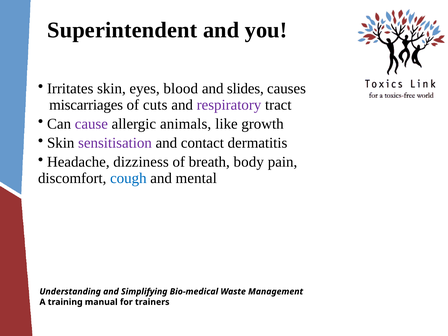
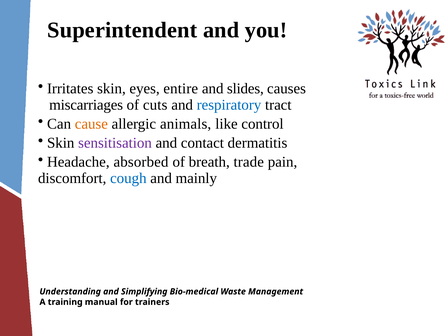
blood: blood -> entire (181, 89)
respiratory colour: purple -> blue (229, 105)
cause colour: purple -> orange (91, 124)
growth: growth -> control (263, 124)
dizziness: dizziness -> absorbed (141, 162)
body: body -> trade (249, 162)
mental: mental -> mainly (196, 178)
